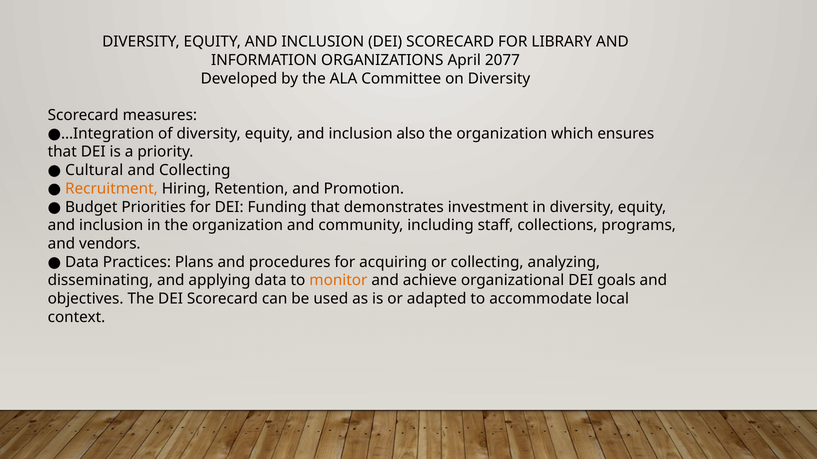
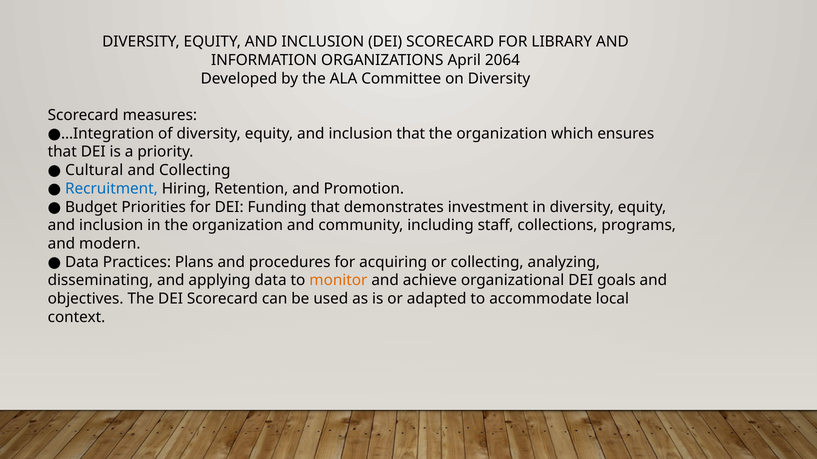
2077: 2077 -> 2064 (502, 60)
inclusion also: also -> that (411, 134)
Recruitment colour: orange -> blue (111, 189)
vendors: vendors -> modern (110, 244)
